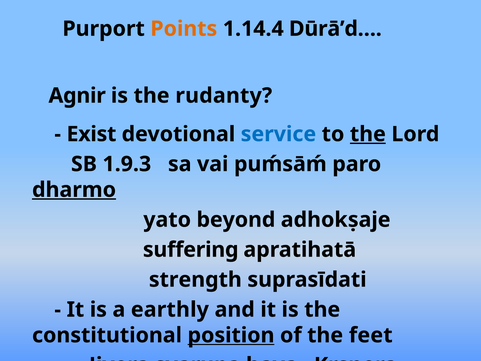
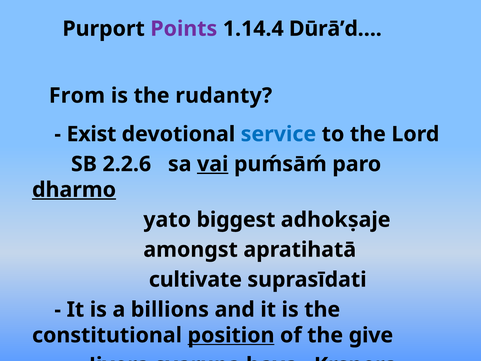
Points colour: orange -> purple (184, 29)
Agnir: Agnir -> From (77, 96)
the underline: present -> none (368, 134)
1.9.3: 1.9.3 -> 2.2.6 (127, 164)
vai underline: none -> present (213, 164)
beyond: beyond -> biggest (236, 220)
suffering: suffering -> amongst (191, 250)
strength: strength -> cultivate (195, 279)
earthly: earthly -> billions (170, 309)
feet: feet -> give (371, 335)
